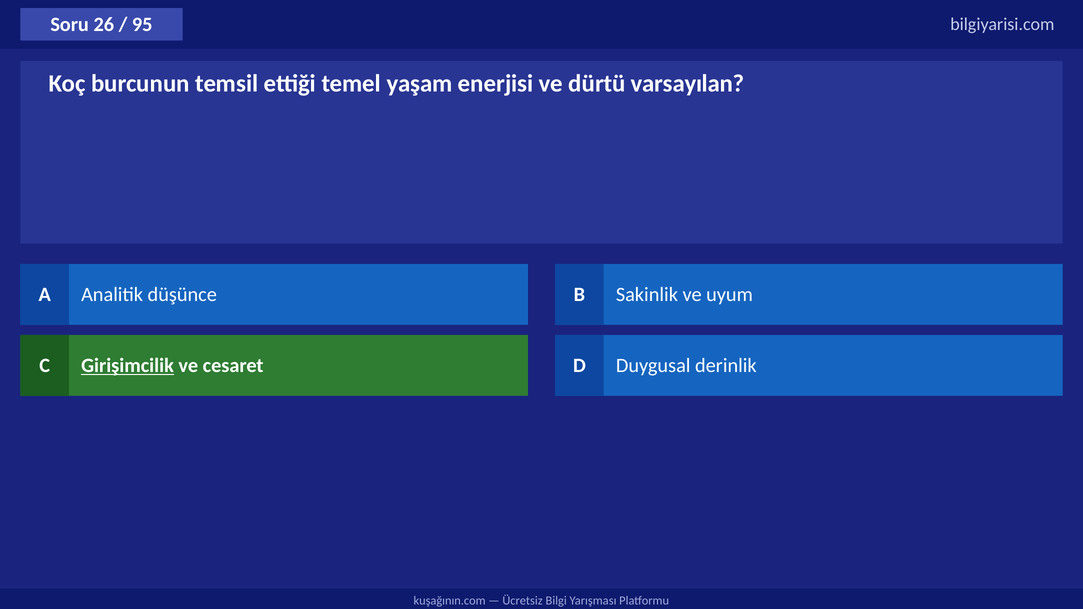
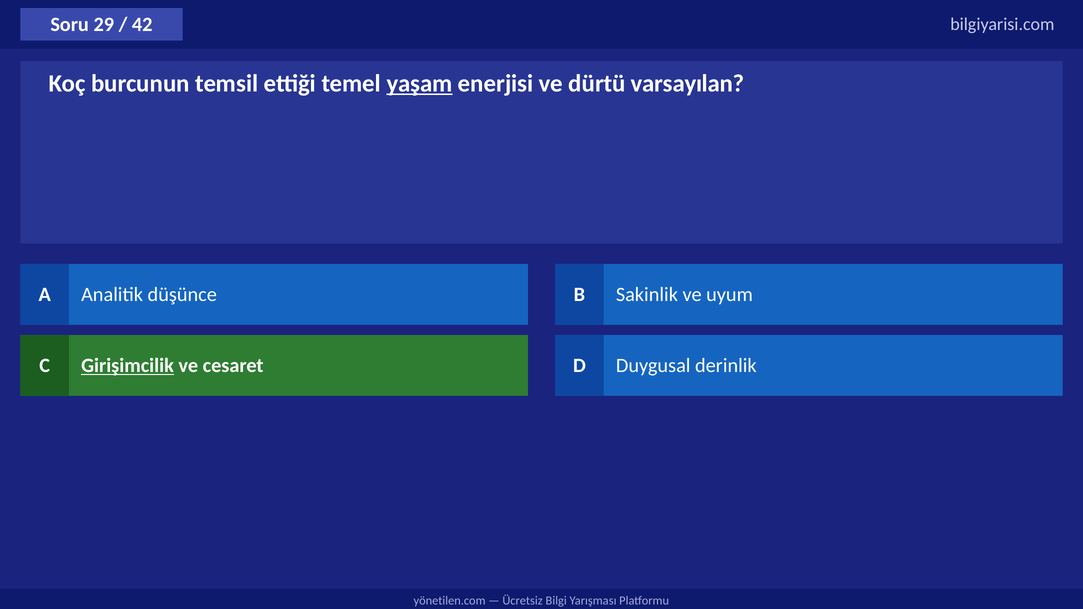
26: 26 -> 29 (104, 25)
95: 95 -> 42 (142, 25)
yaşam underline: none -> present (420, 83)
kuşağının.com: kuşağının.com -> yönetilen.com (450, 601)
